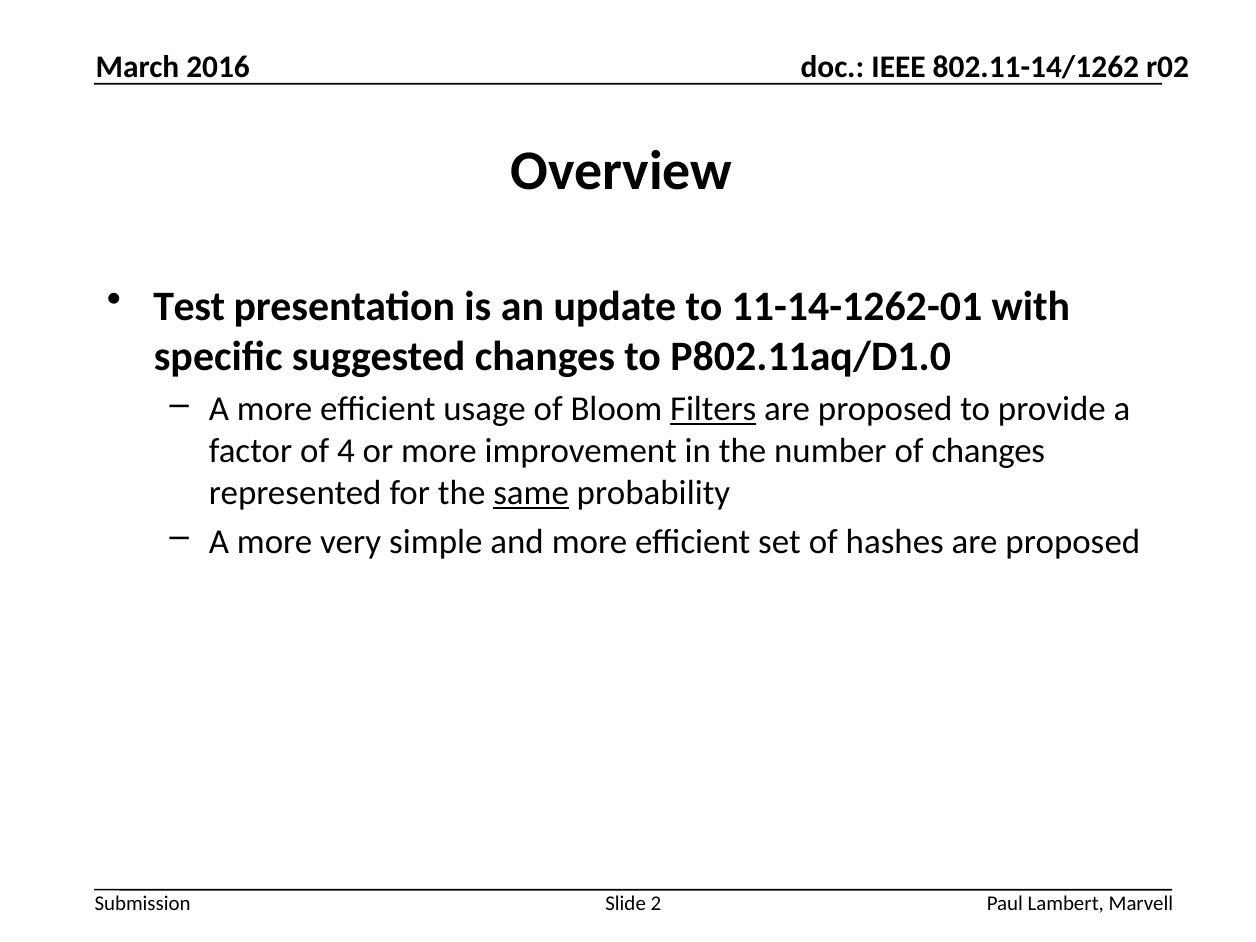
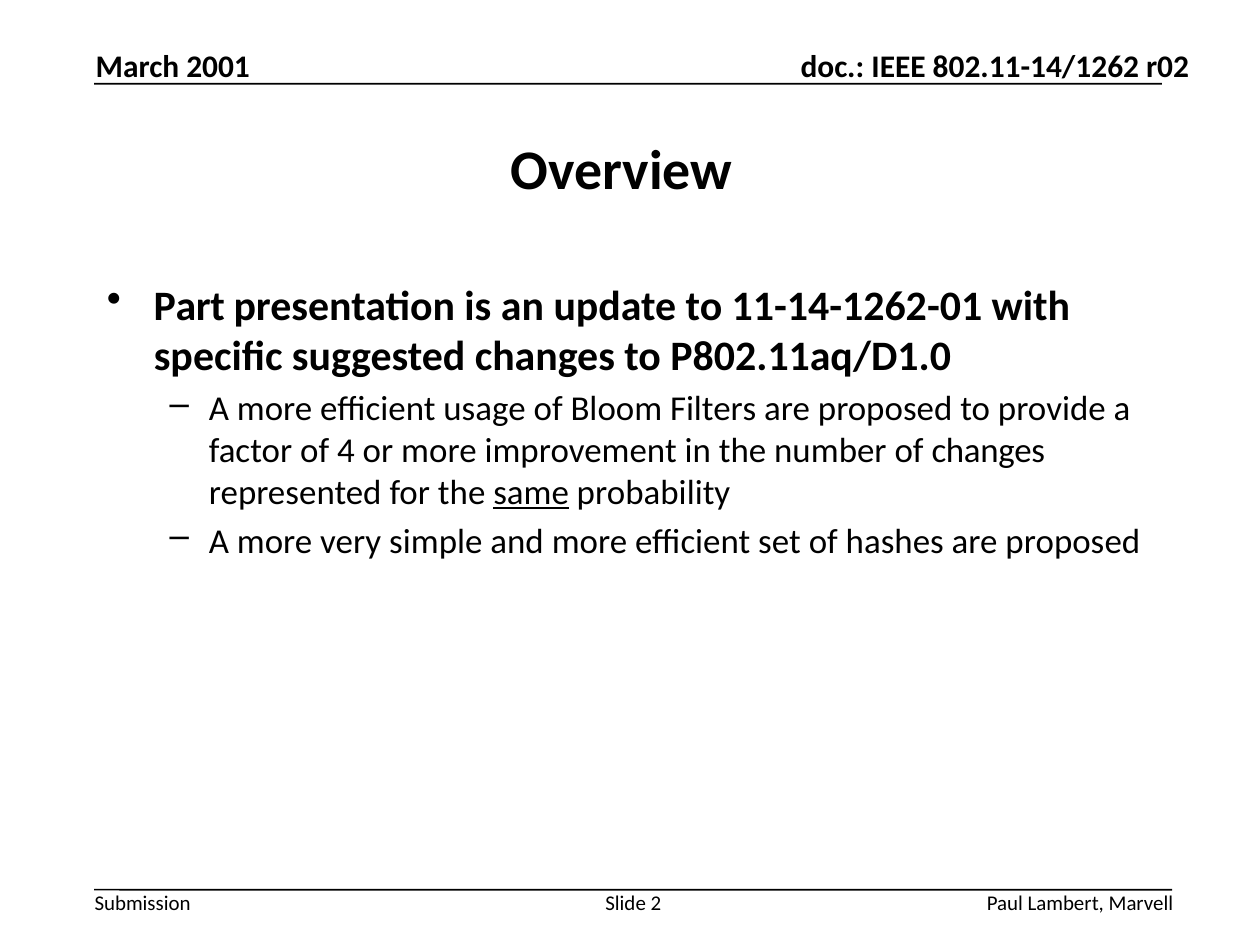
2016: 2016 -> 2001 (218, 67)
Test: Test -> Part (189, 307)
Filters underline: present -> none (713, 409)
